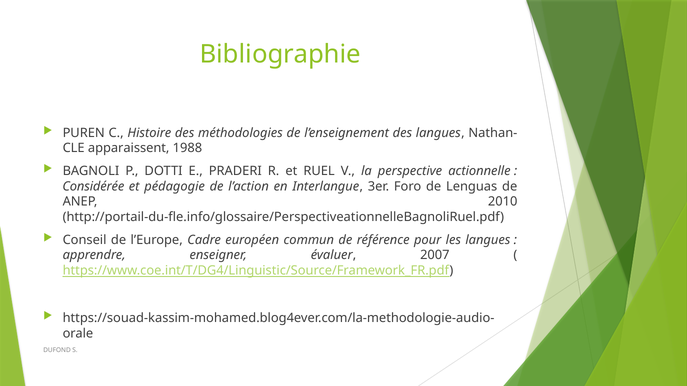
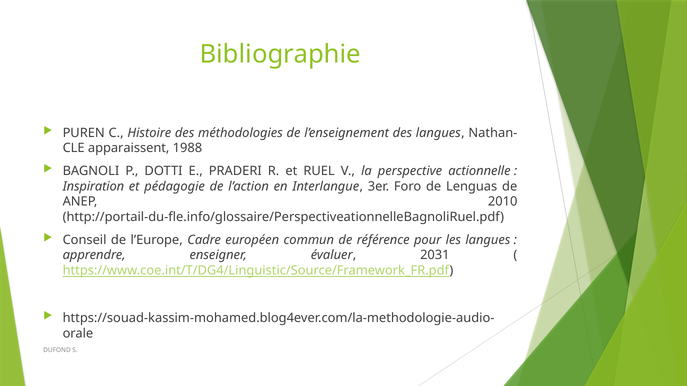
Considérée: Considérée -> Inspiration (93, 186)
2007: 2007 -> 2031 (435, 255)
